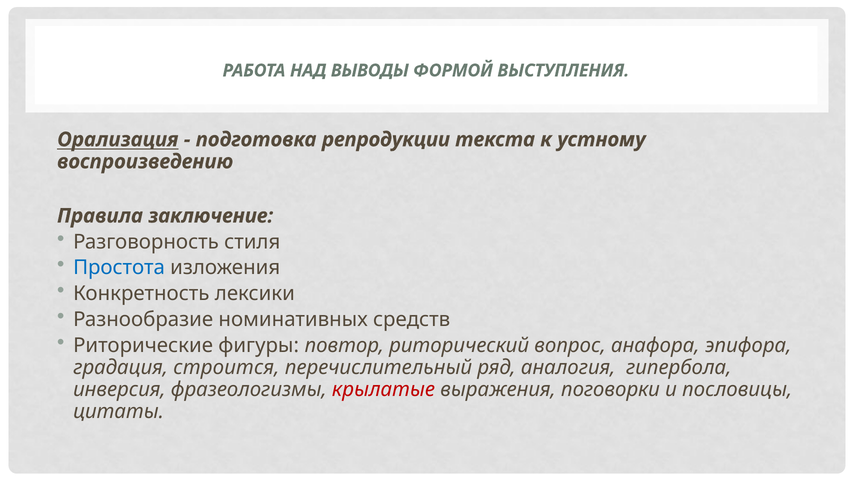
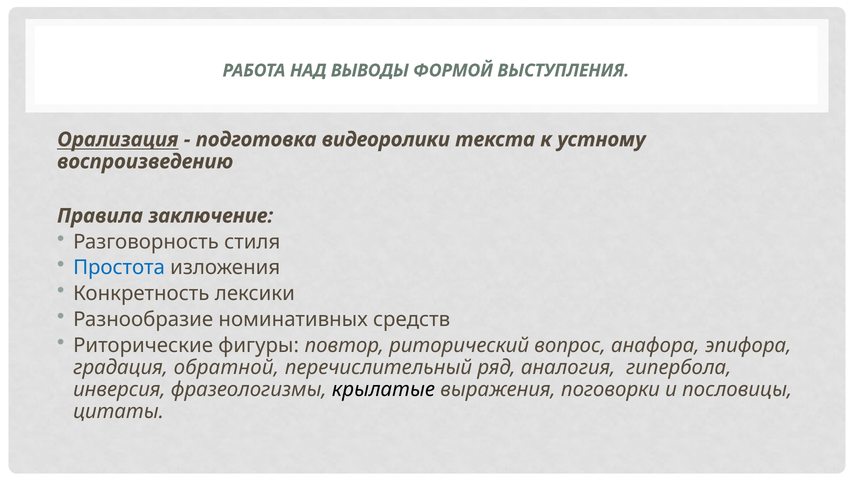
репродукции: репродукции -> видеоролики (386, 140)
строится: строится -> обратной (226, 368)
крылатые colour: red -> black (383, 390)
